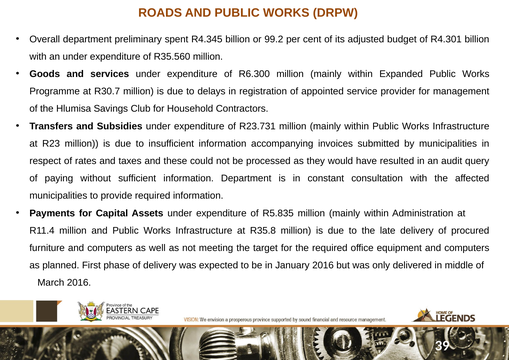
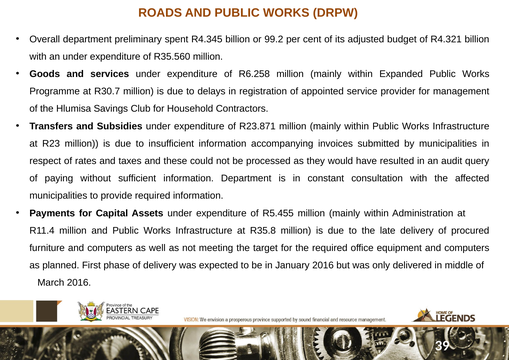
R4.301: R4.301 -> R4.321 (446, 39)
R6.300: R6.300 -> R6.258 (254, 74)
R23.731: R23.731 -> R23.871 (257, 126)
R5.835: R5.835 -> R5.455 (278, 213)
